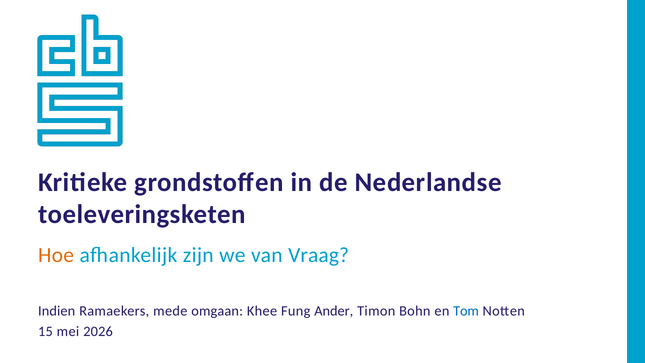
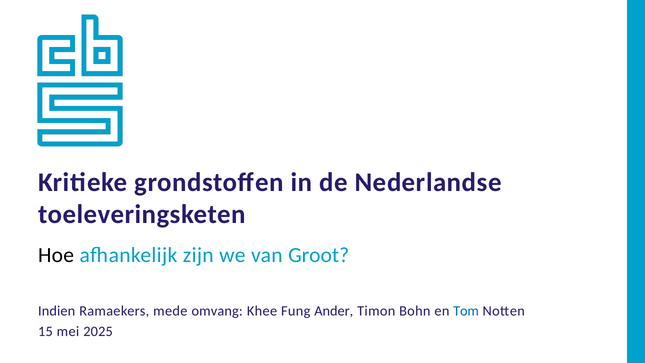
Hoe colour: orange -> black (56, 255)
Vraag: Vraag -> Groot (319, 255)
omgaan: omgaan -> omvang (217, 311)
2026: 2026 -> 2025 (98, 331)
